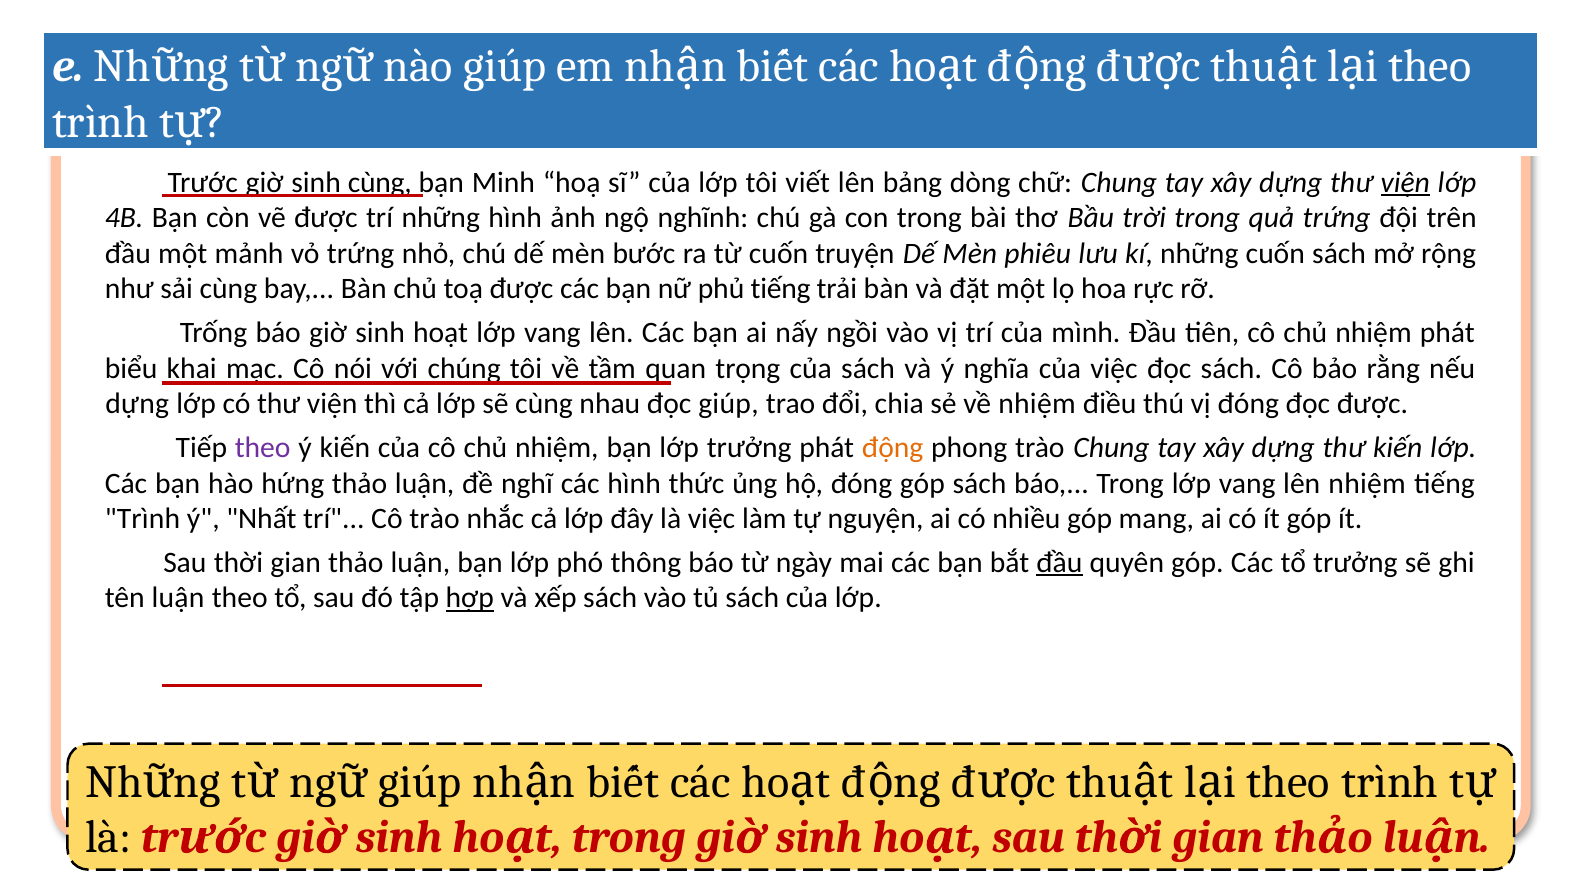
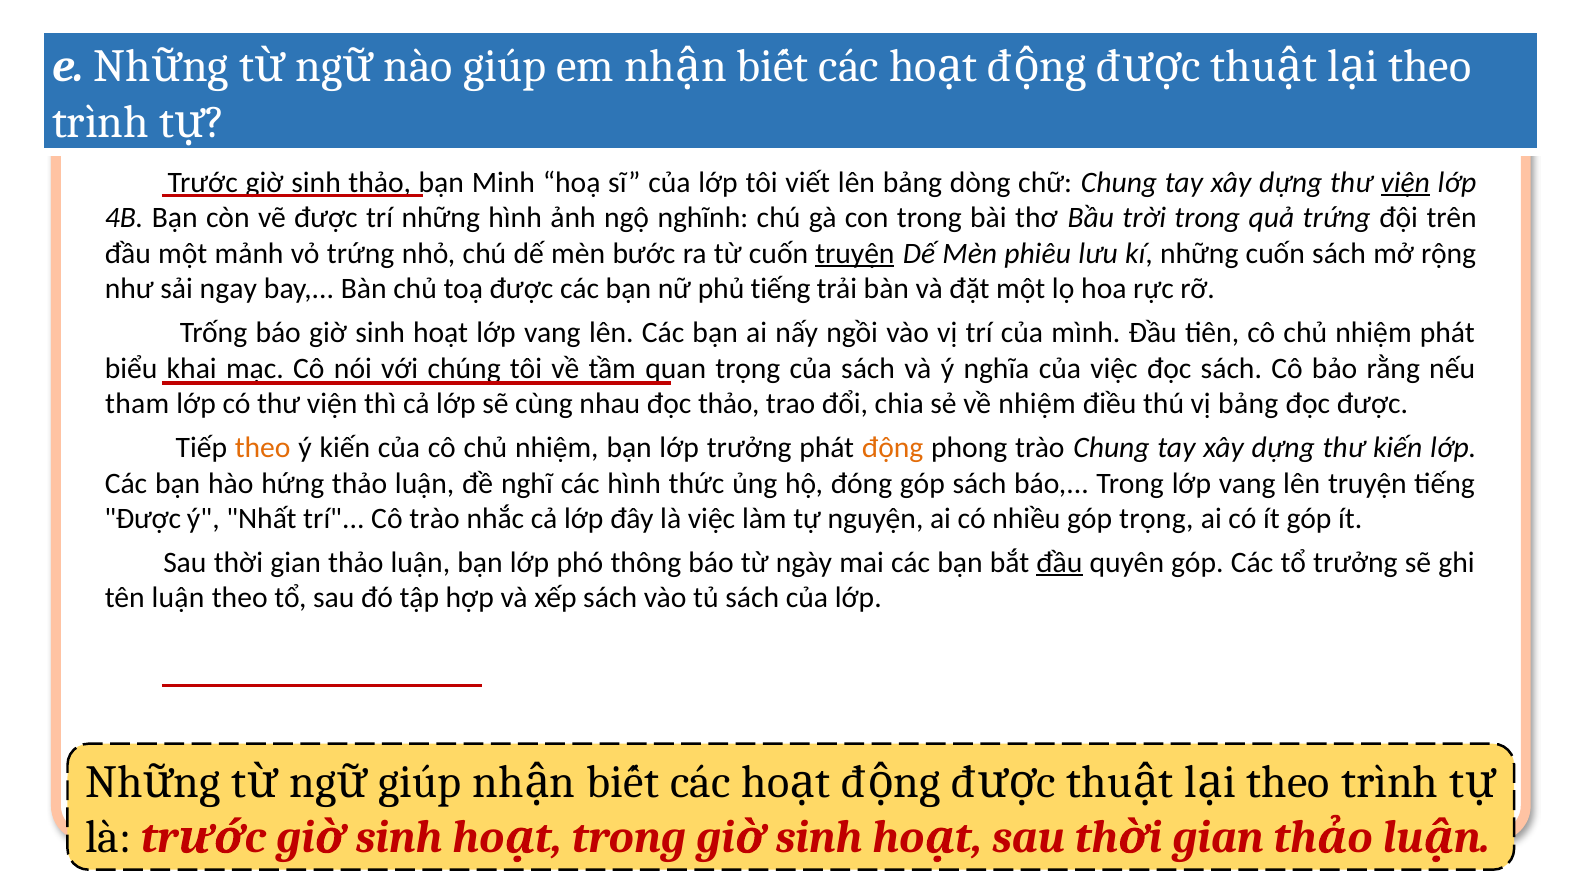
sinh cùng: cùng -> thảo (380, 182)
truyện underline: none -> present (855, 253)
sải cùng: cùng -> ngay (228, 289)
dựng: dựng -> tham (137, 404)
đọc giúp: giúp -> thảo (729, 404)
vị đóng: đóng -> bảng (1248, 404)
theo colour: purple -> orange (263, 448)
lên nhiệm: nhiệm -> truyện (1367, 483)
Trình: Trình -> Được (143, 519)
góp mang: mang -> trọng (1156, 519)
hợp underline: present -> none (470, 598)
